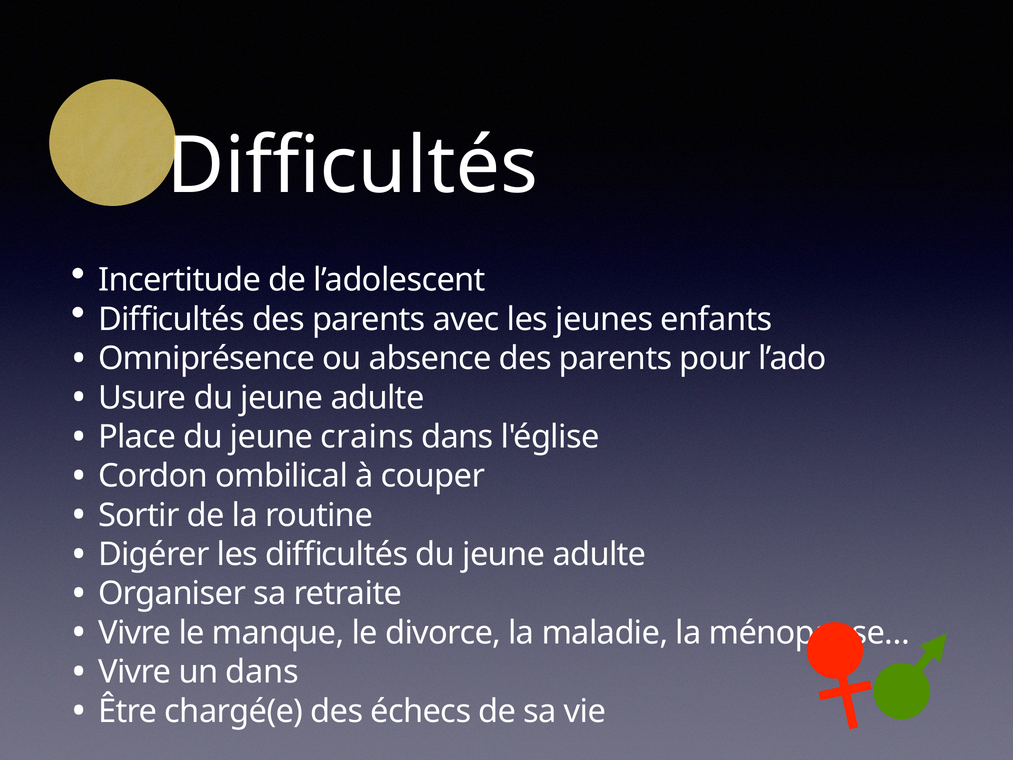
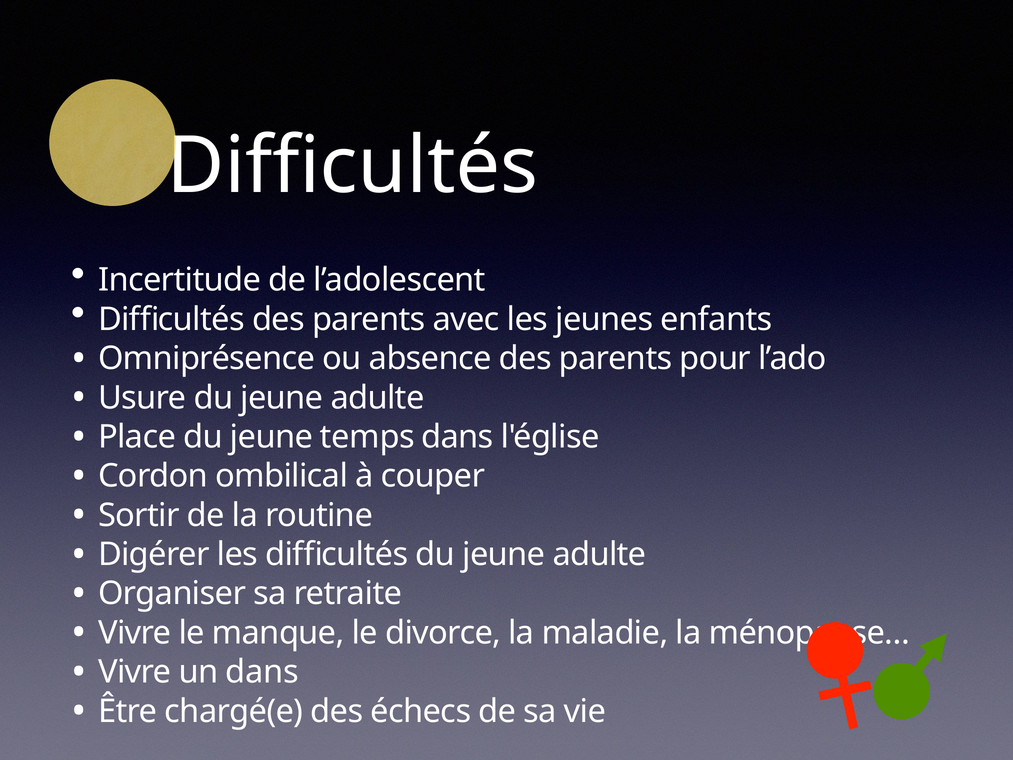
crains: crains -> temps (367, 437)
